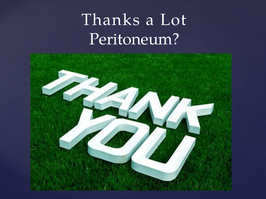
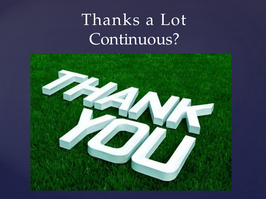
Peritoneum: Peritoneum -> Continuous (134, 39)
